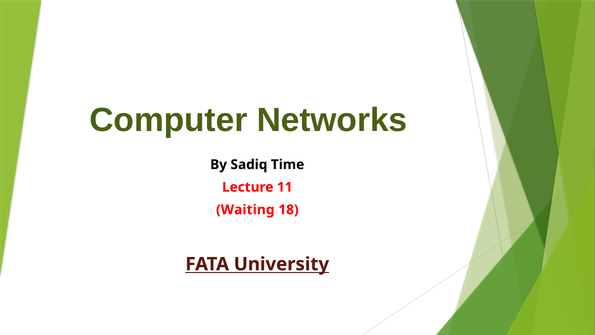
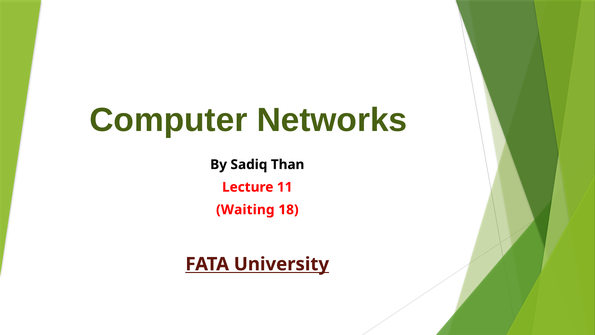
Time: Time -> Than (288, 164)
